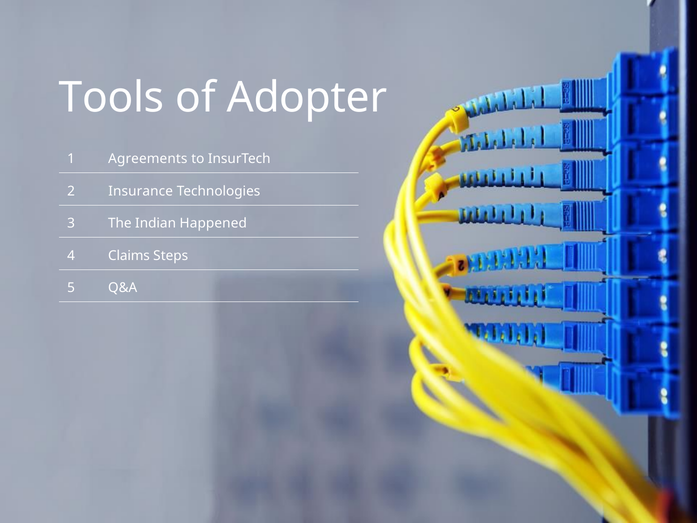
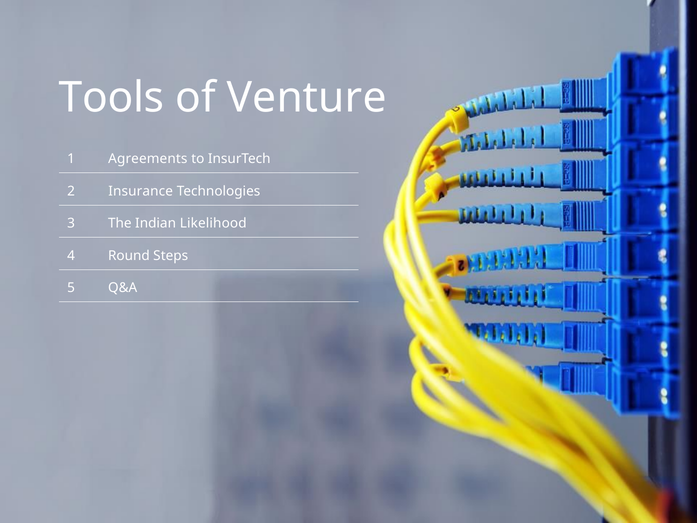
Adopter: Adopter -> Venture (307, 98)
Happened: Happened -> Likelihood (213, 223)
Claims: Claims -> Round (129, 255)
